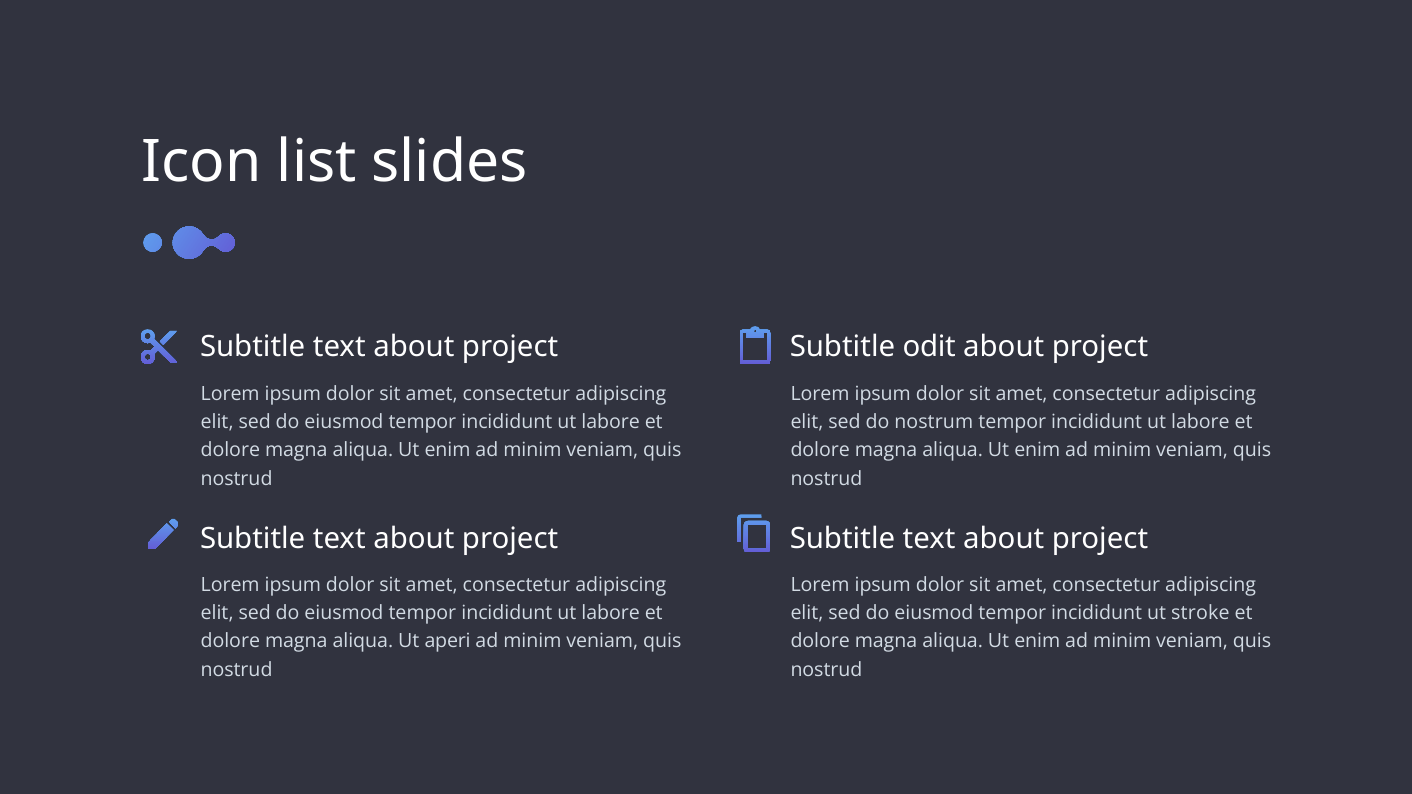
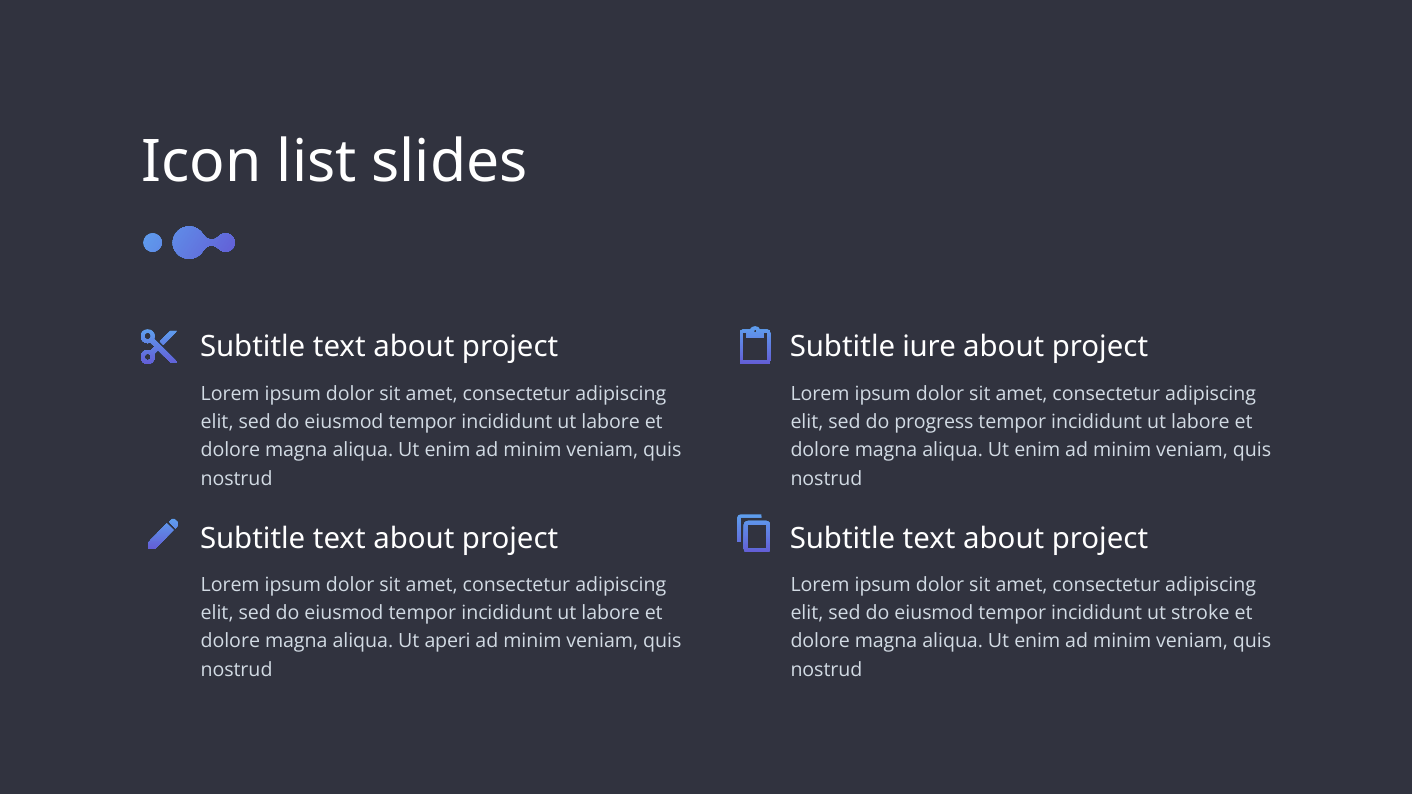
odit: odit -> iure (929, 347)
nostrum: nostrum -> progress (934, 422)
